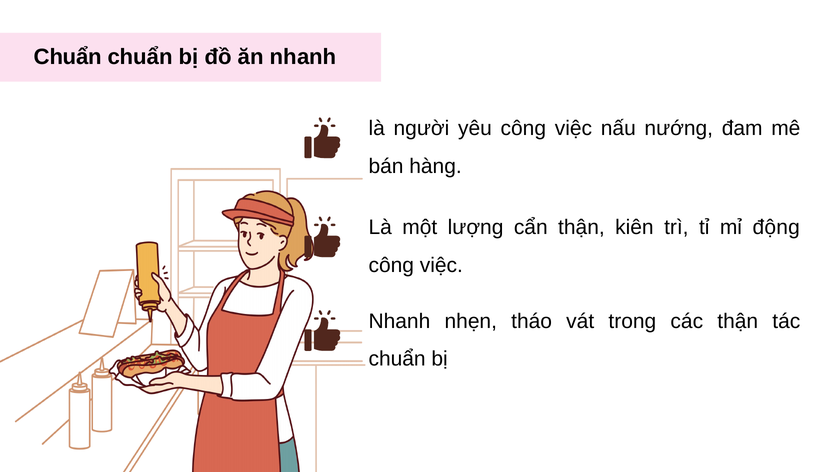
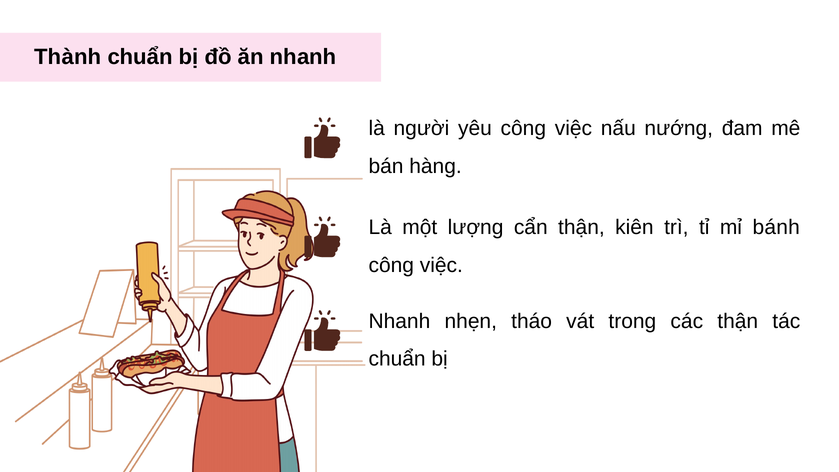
Chuẩn: Chuẩn -> Thành (68, 57)
động: động -> bánh (776, 227)
